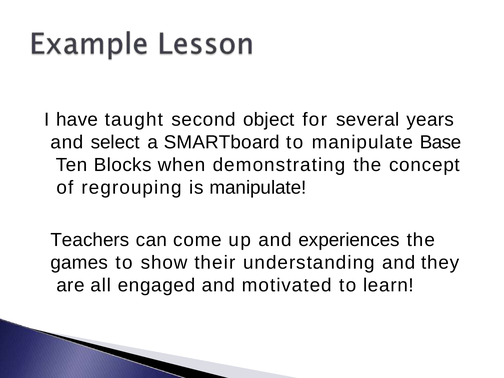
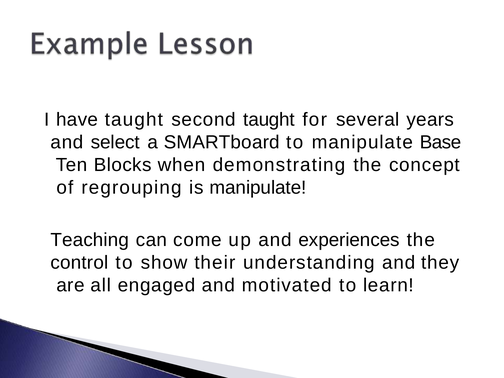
second object: object -> taught (269, 120)
Teachers: Teachers -> Teaching (90, 240)
games: games -> control (79, 263)
